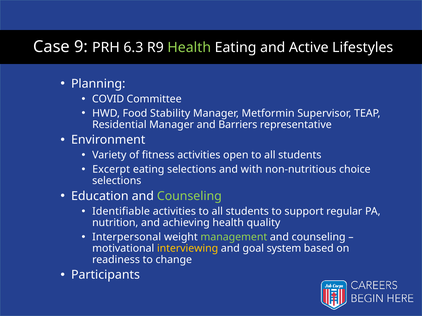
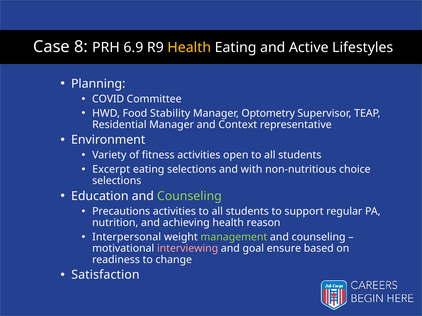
9: 9 -> 8 (81, 47)
6.3: 6.3 -> 6.9 (133, 48)
Health colour: light green -> yellow (189, 48)
Metformin: Metformin -> Optometry (268, 113)
Barriers: Barriers -> Context (238, 125)
Identifiable: Identifiable -> Precautions (121, 212)
quality: quality -> reason (264, 223)
interviewing colour: yellow -> pink (188, 249)
system: system -> ensure (284, 249)
Participants: Participants -> Satisfaction (105, 275)
